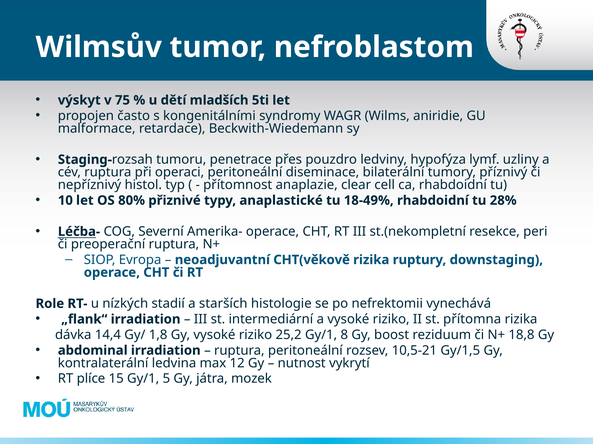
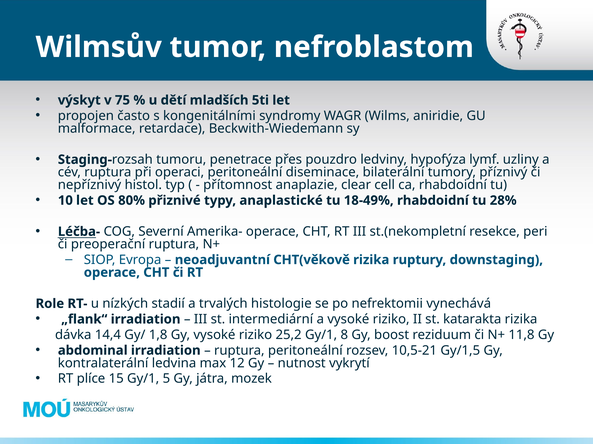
starších: starších -> trvalých (223, 304)
přítomna: přítomna -> katarakta (472, 320)
18,8: 18,8 -> 11,8 (522, 335)
